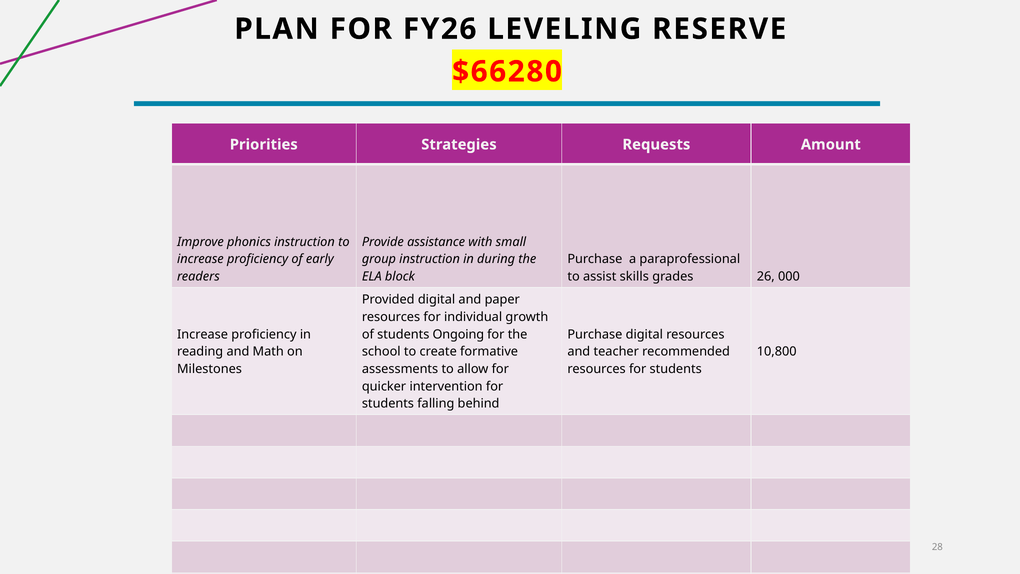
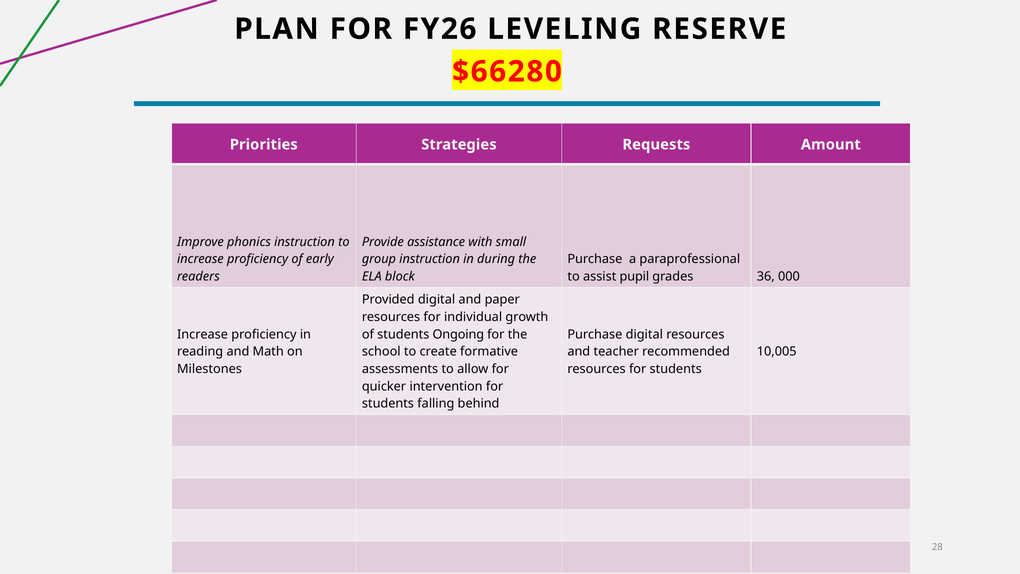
skills: skills -> pupil (634, 276)
26: 26 -> 36 (766, 276)
10,800: 10,800 -> 10,005 (777, 352)
